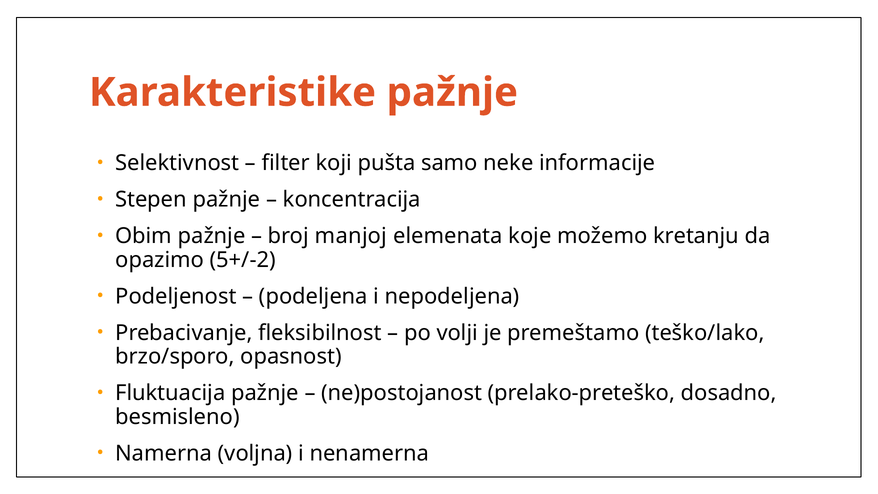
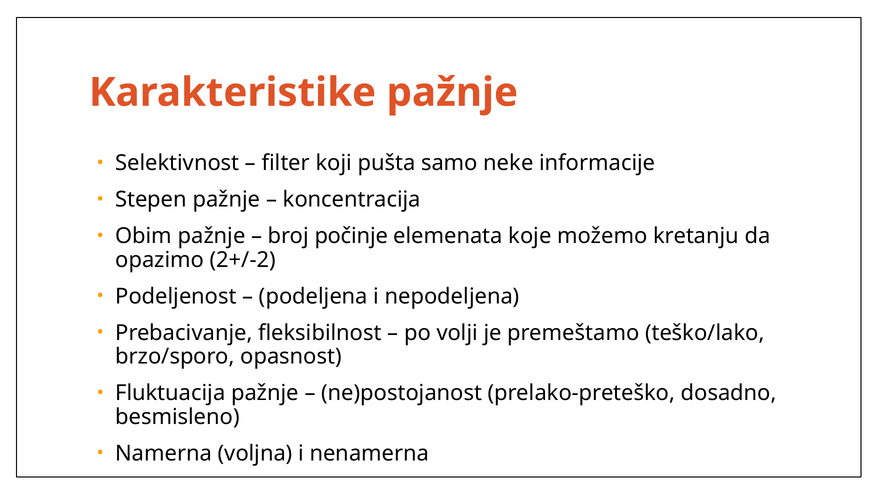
manjoj: manjoj -> počinje (351, 236)
5+/-2: 5+/-2 -> 2+/-2 (243, 260)
